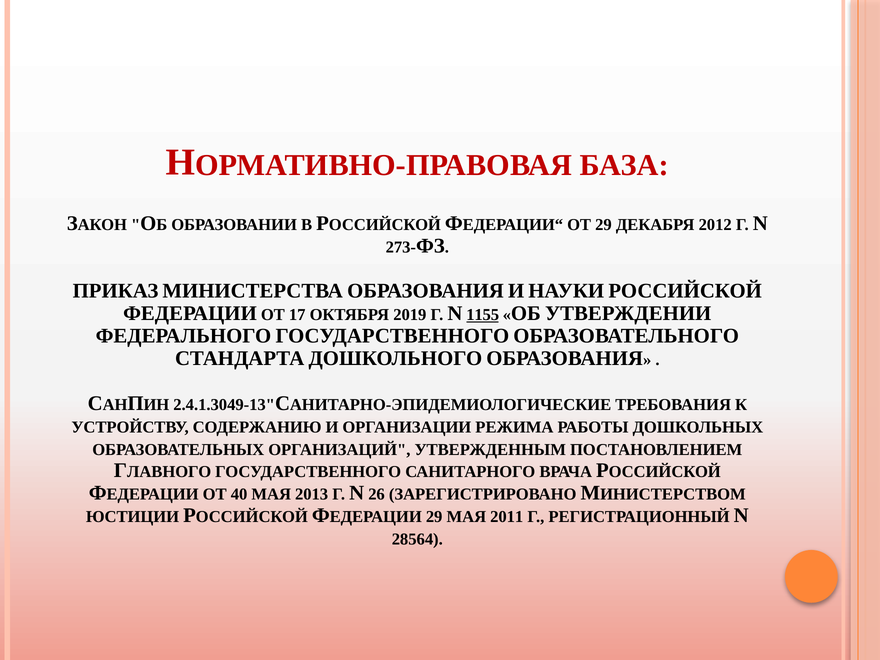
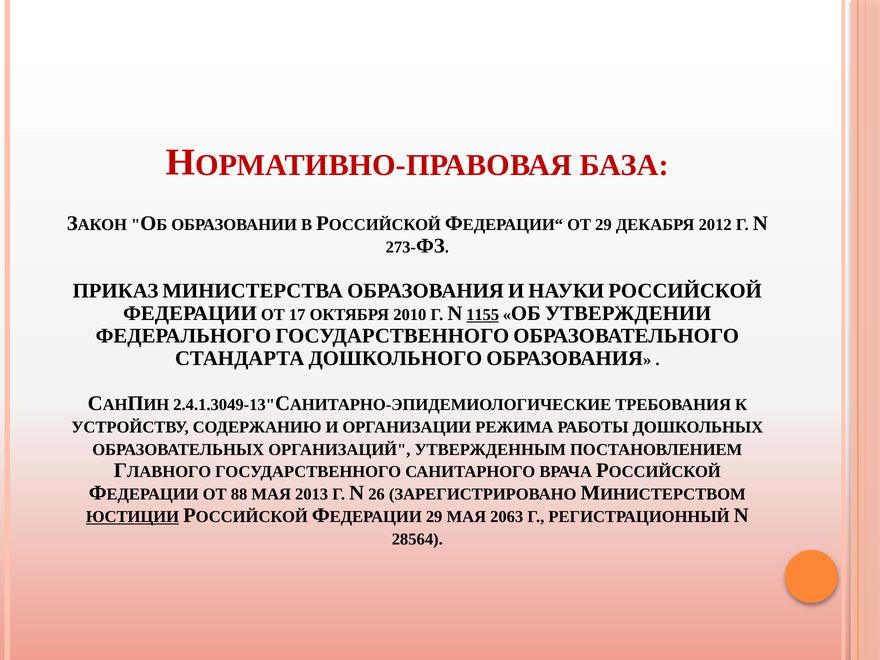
2019: 2019 -> 2010 (410, 315)
40: 40 -> 88 (239, 494)
ЮСТИЦИИ underline: none -> present (132, 517)
2011: 2011 -> 2063 (507, 517)
